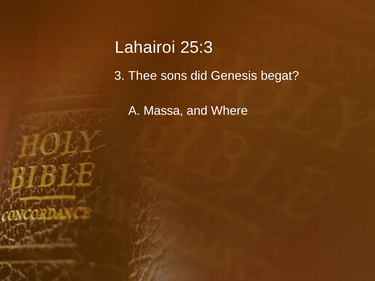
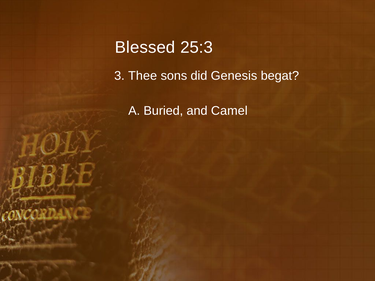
Lahairoi: Lahairoi -> Blessed (145, 47)
Massa: Massa -> Buried (163, 111)
Where: Where -> Camel (229, 111)
